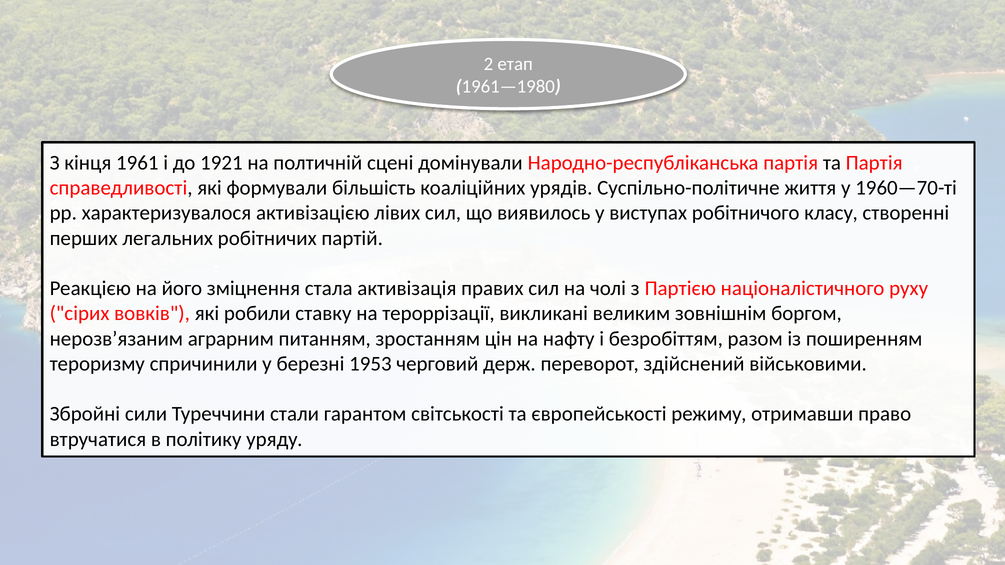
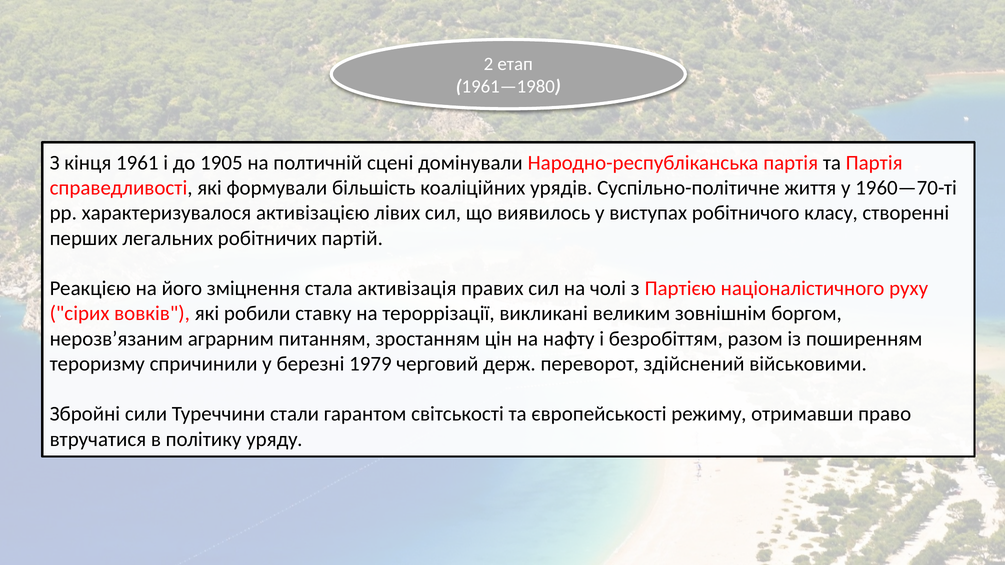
1921: 1921 -> 1905 (221, 163)
1953: 1953 -> 1979 (370, 364)
